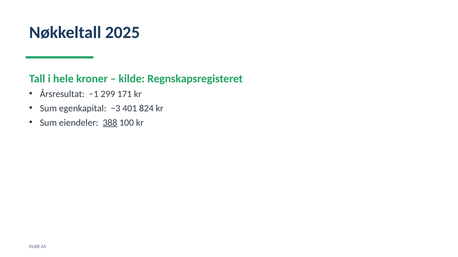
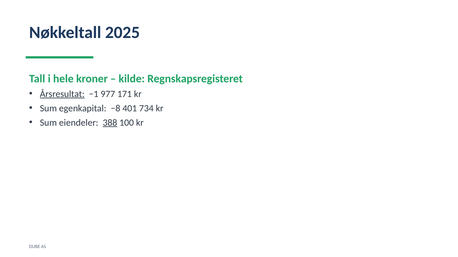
Årsresultat underline: none -> present (62, 94)
299: 299 -> 977 (108, 94)
−3: −3 -> −8 (115, 108)
824: 824 -> 734 (146, 108)
